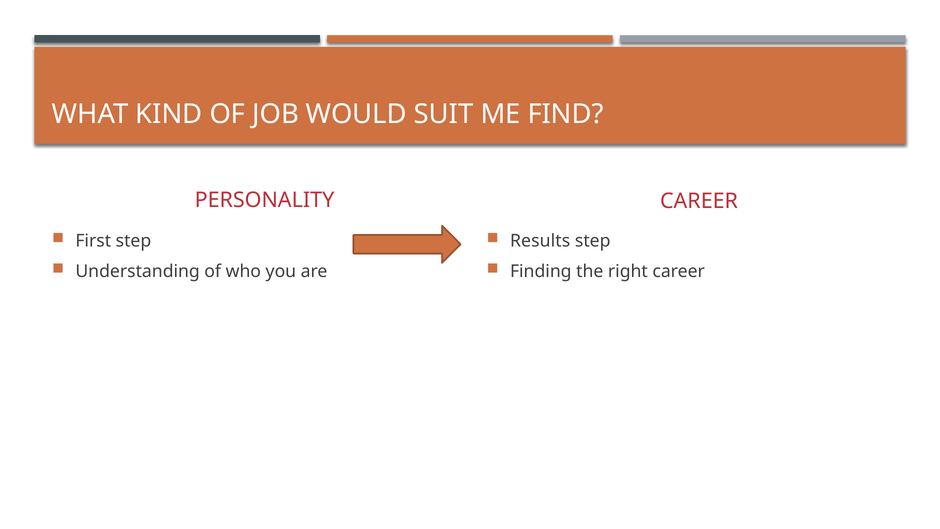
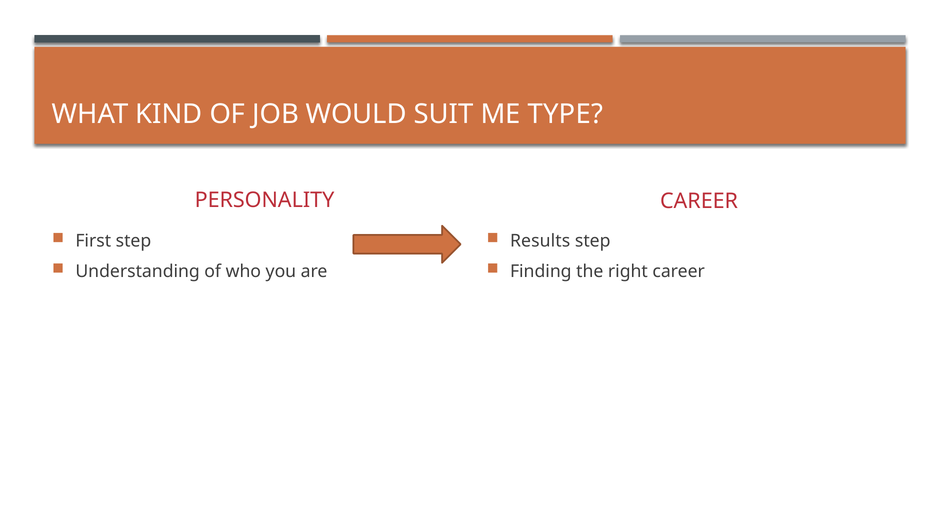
FIND: FIND -> TYPE (565, 114)
